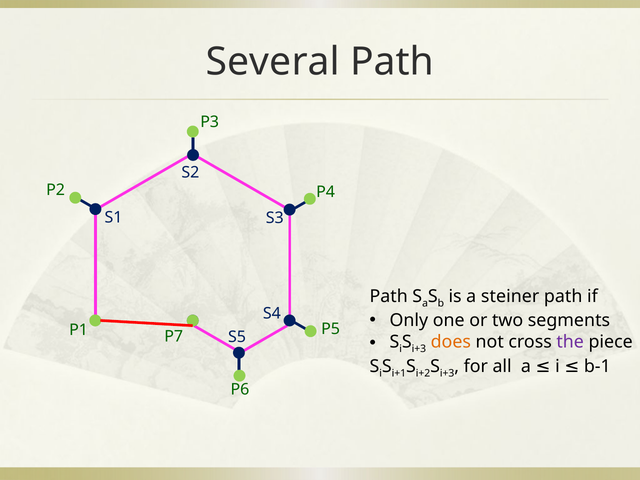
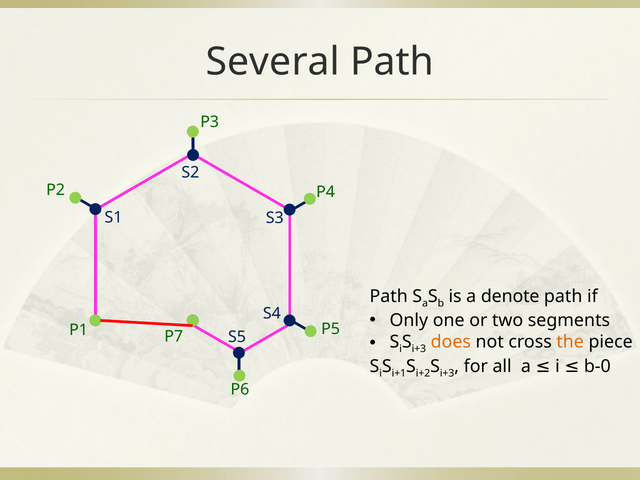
steiner: steiner -> denote (510, 296)
the colour: purple -> orange (570, 342)
b-1: b-1 -> b-0 (597, 366)
